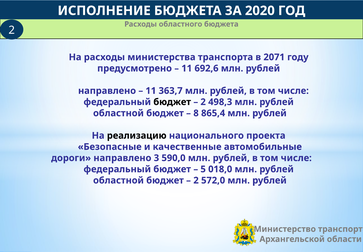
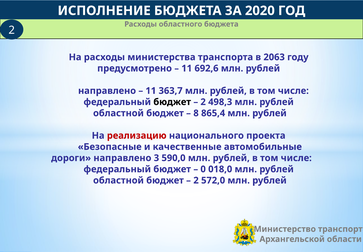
2071: 2071 -> 2063 (274, 57)
реализацию colour: black -> red (137, 135)
5: 5 -> 0 (203, 169)
